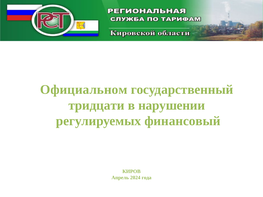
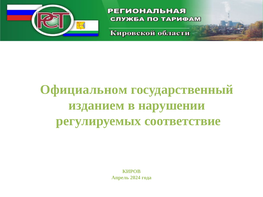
тридцати: тридцати -> изданием (96, 105)
финансовый: финансовый -> соответствие (183, 121)
